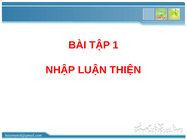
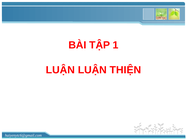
NHẬP: NHẬP -> LUẬN (60, 70)
